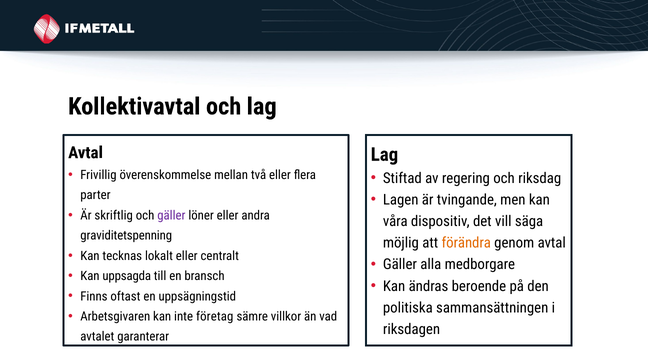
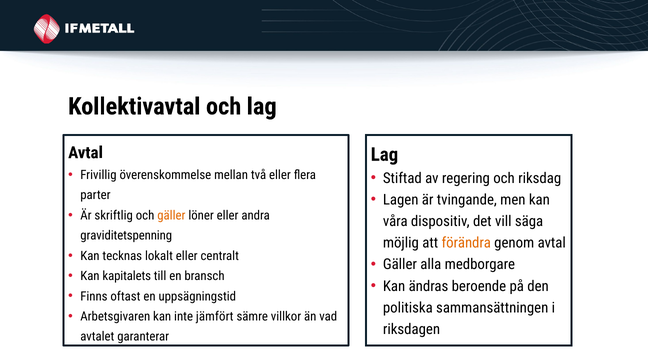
gäller colour: purple -> orange (171, 216)
uppsagda: uppsagda -> kapitalets (127, 276)
företag: företag -> jämfört (215, 317)
